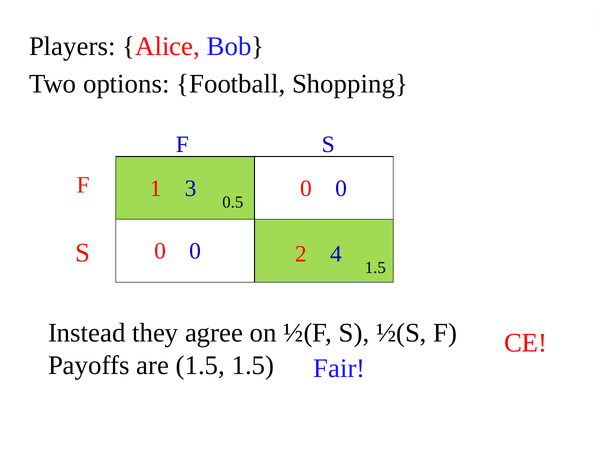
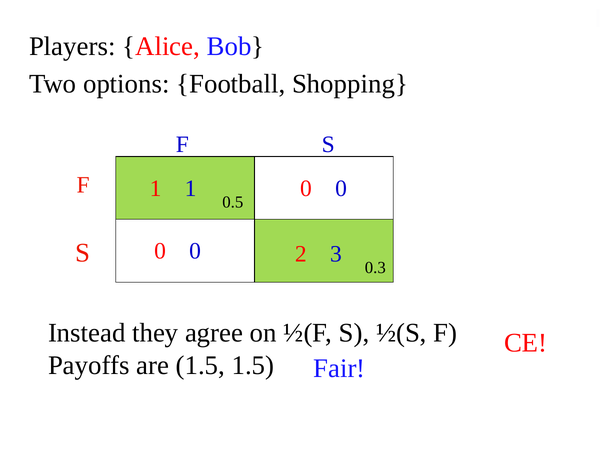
1 3: 3 -> 1 (191, 189)
4: 4 -> 3 (336, 254)
1.5: 1.5 -> 0.3 (375, 267)
